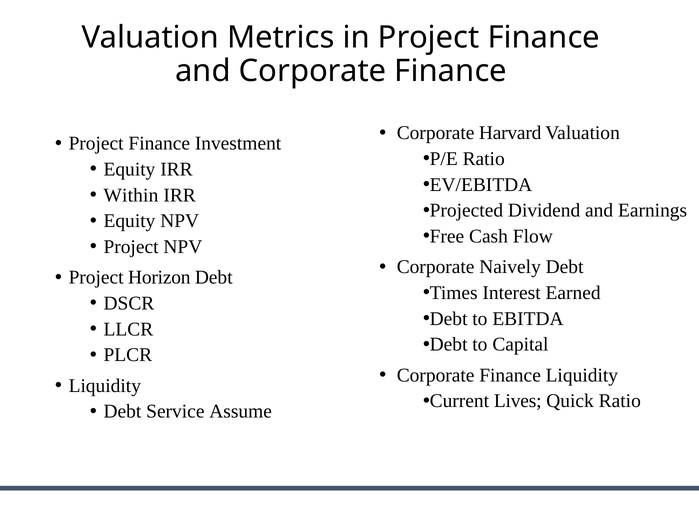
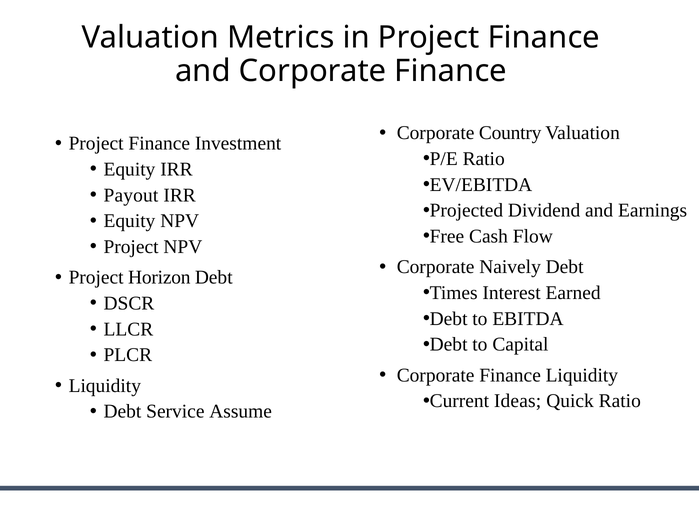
Harvard: Harvard -> Country (510, 133)
Within: Within -> Payout (131, 195)
Lives: Lives -> Ideas (518, 401)
